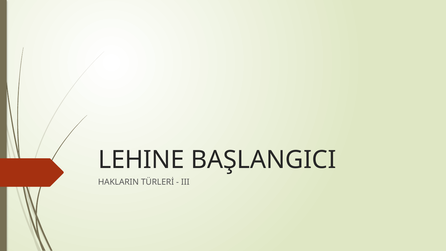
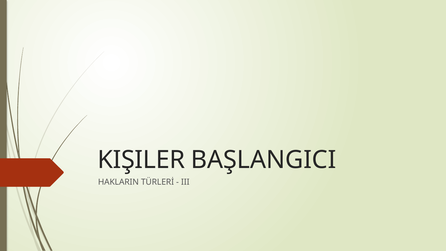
LEHINE: LEHINE -> KIŞILER (141, 160)
